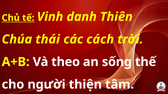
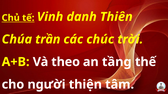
thái: thái -> trần (48, 40)
cách: cách -> chúc (100, 40)
sống: sống -> tầng (117, 62)
